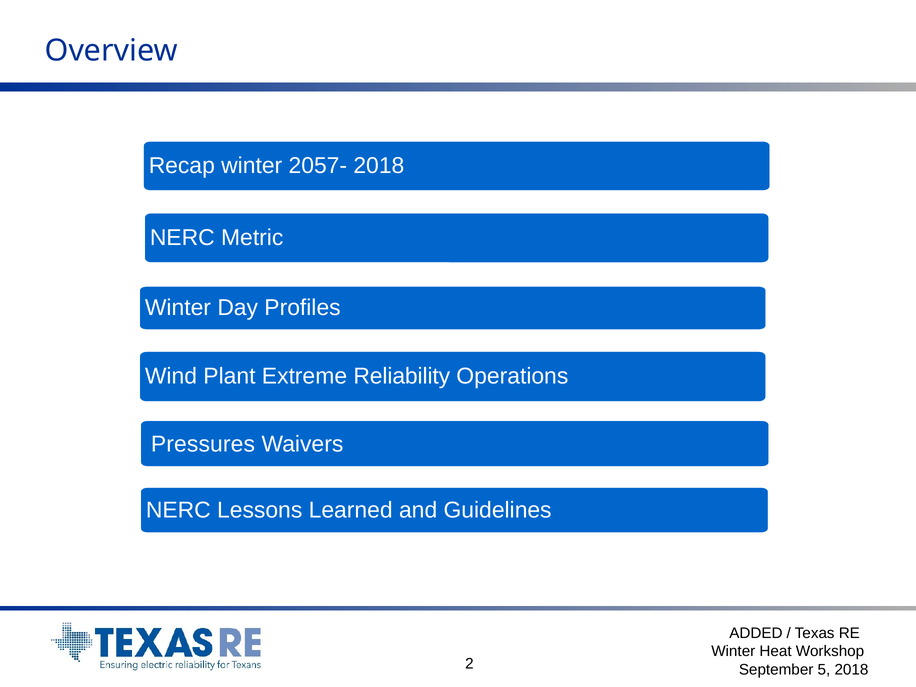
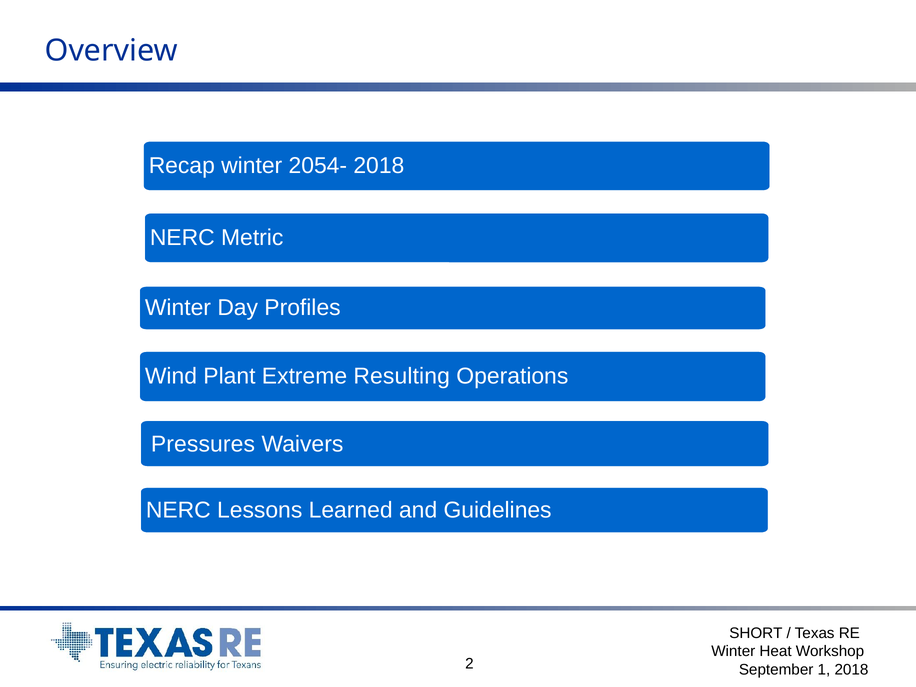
2057-: 2057- -> 2054- (318, 166)
Reliability: Reliability -> Resulting (402, 376)
ADDED: ADDED -> SHORT (756, 633)
5: 5 -> 1 (824, 670)
